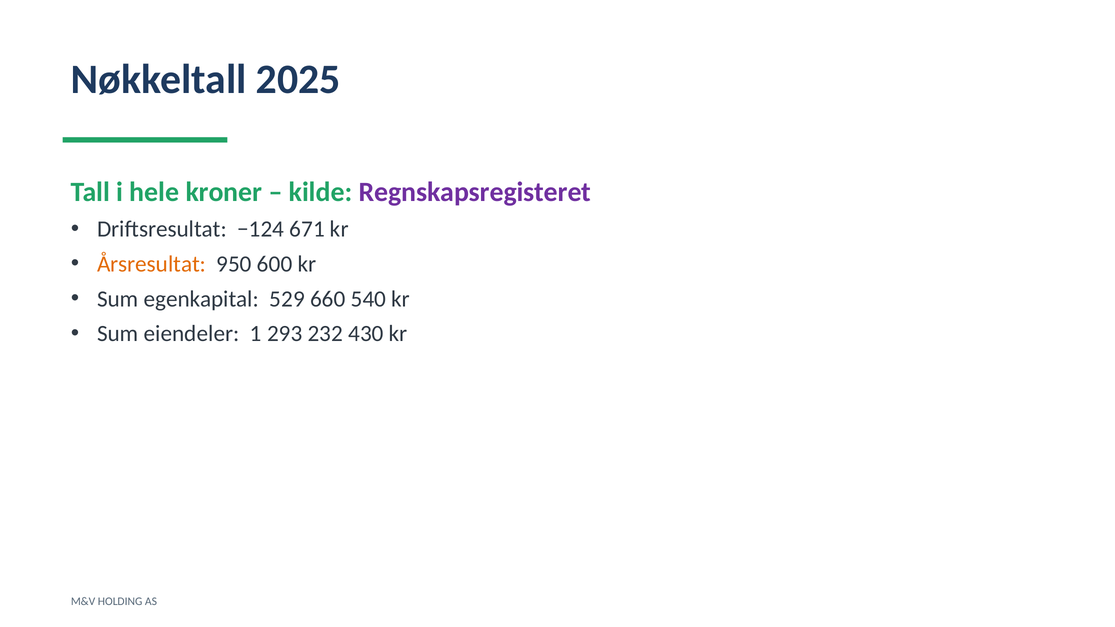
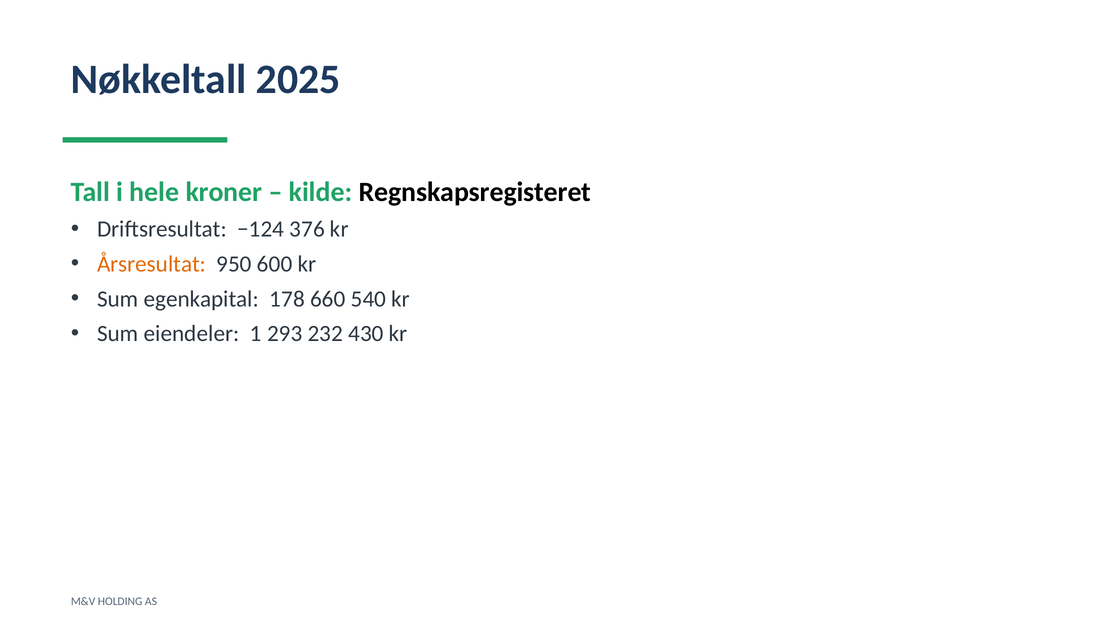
Regnskapsregisteret colour: purple -> black (475, 192)
671: 671 -> 376 (307, 229)
529: 529 -> 178 (287, 299)
